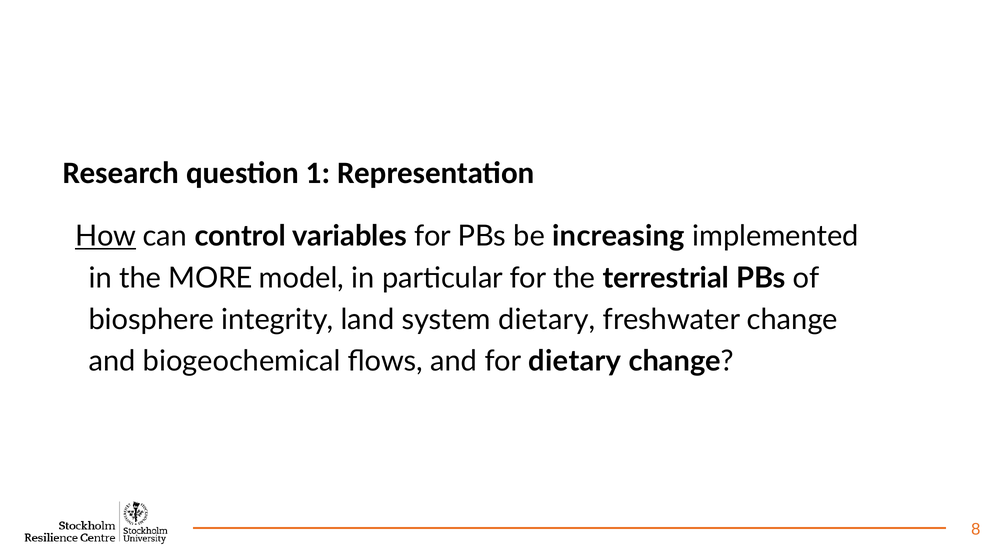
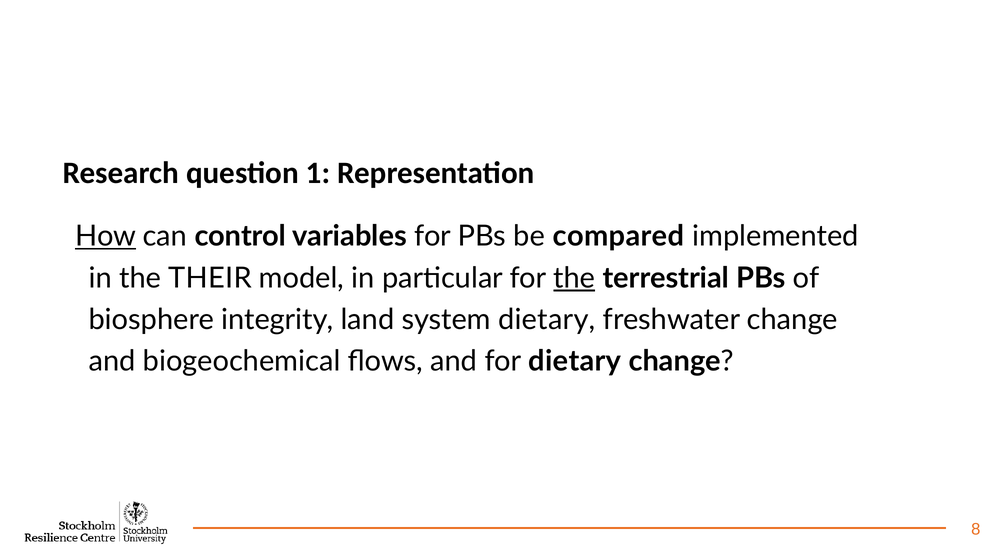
increasing: increasing -> compared (619, 236)
MORE: MORE -> THEIR (210, 278)
the underline: none -> present (574, 278)
